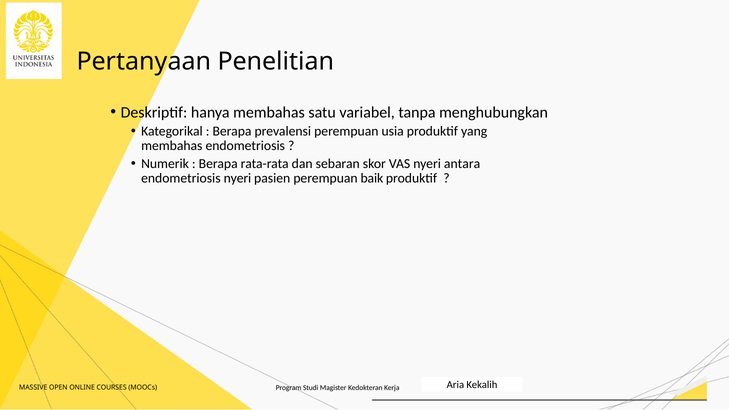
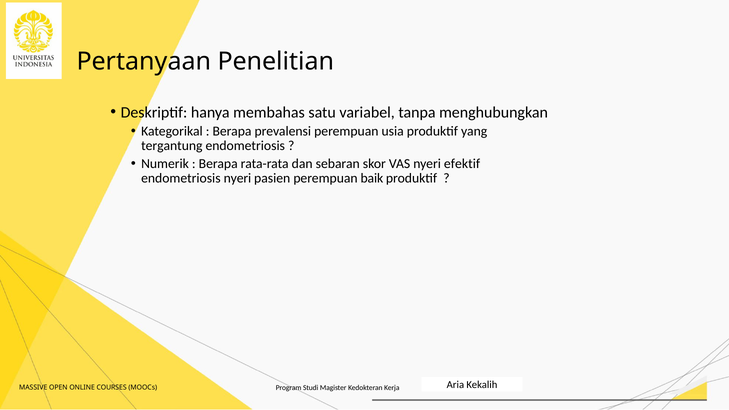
membahas: membahas -> tergantung (172, 146)
antara: antara -> efektif (462, 164)
